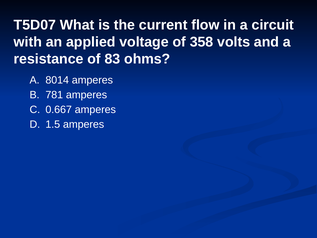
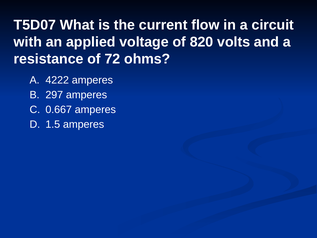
358: 358 -> 820 (202, 42)
83: 83 -> 72 (112, 59)
8014: 8014 -> 4222 (57, 80)
781: 781 -> 297 (54, 95)
